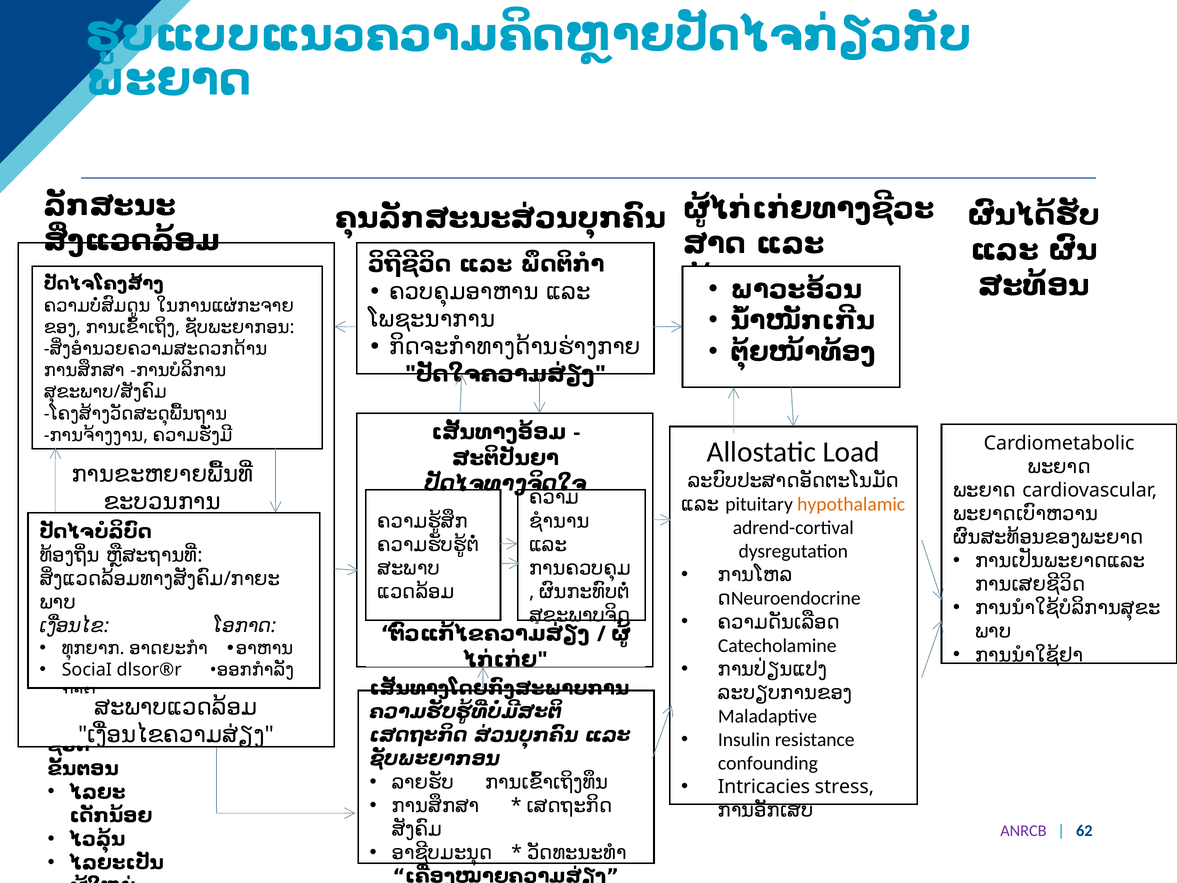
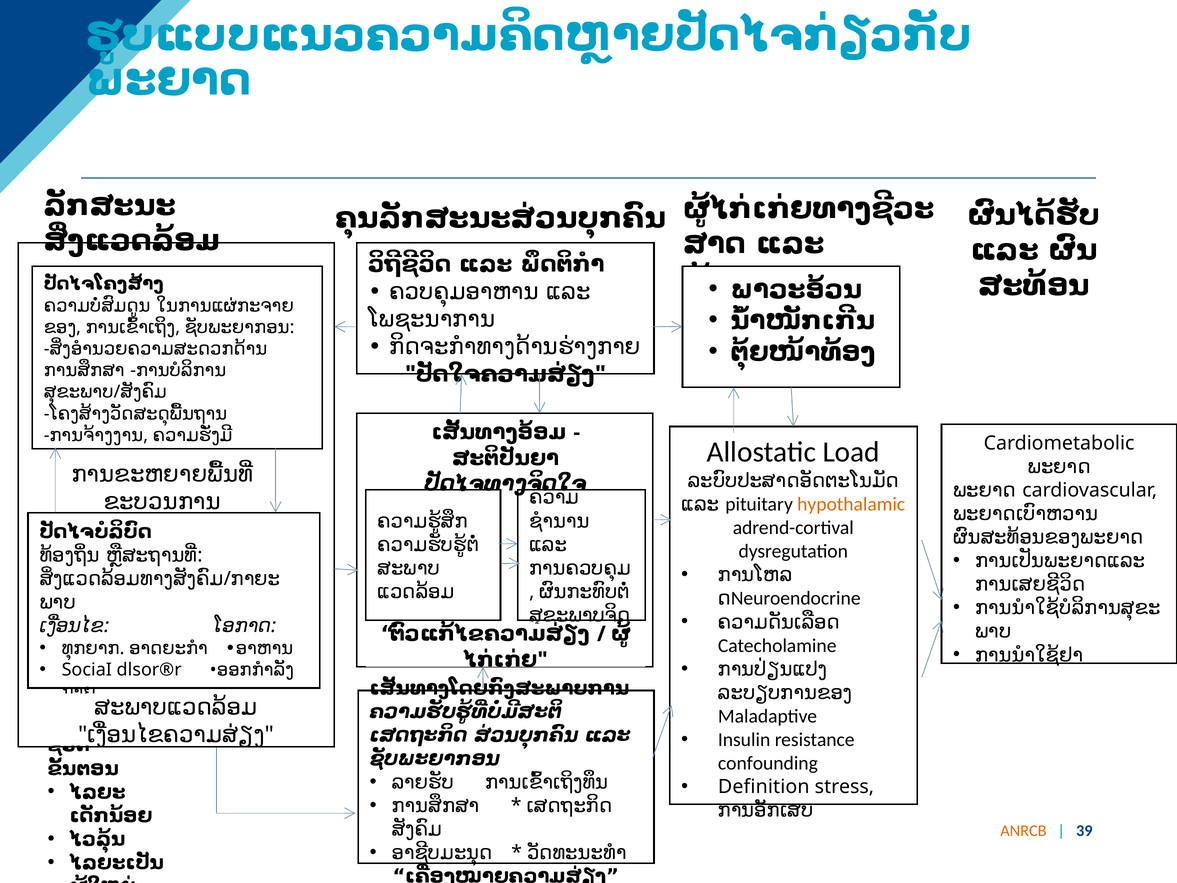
Intricacies: Intricacies -> Definition (764, 787)
ANRCB colour: purple -> orange (1023, 831)
62: 62 -> 39 (1084, 831)
